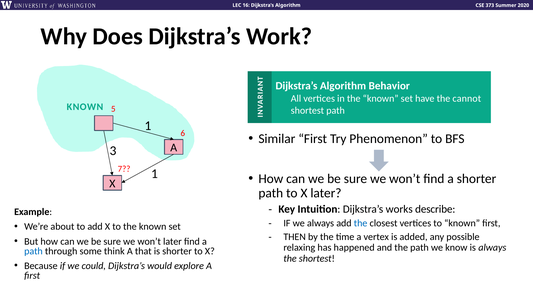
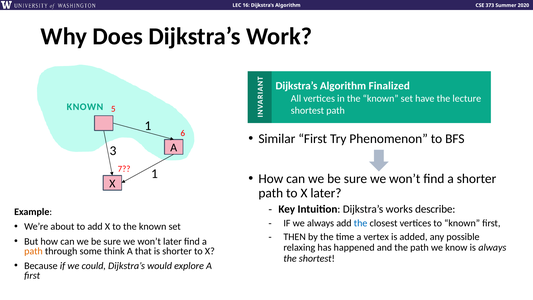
Behavior: Behavior -> Finalized (389, 86)
cannot: cannot -> lecture (467, 98)
path colour: blue -> orange (33, 251)
